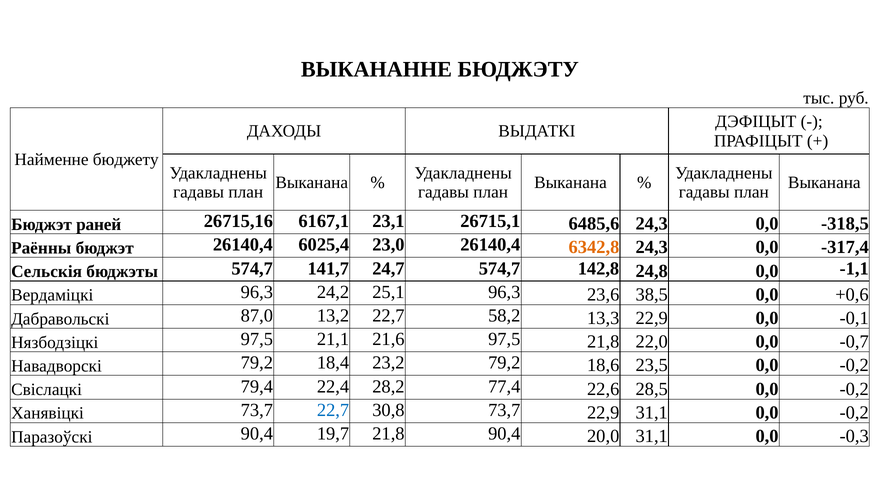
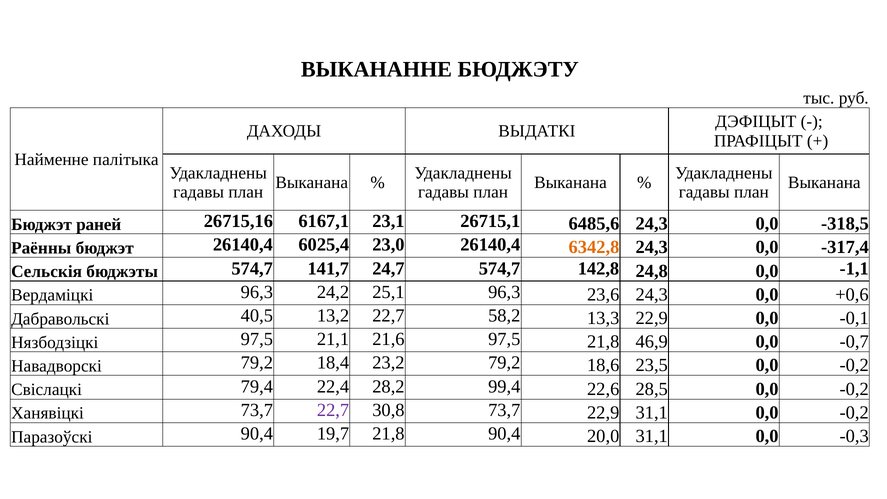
бюджету: бюджету -> палітыка (126, 159)
23,6 38,5: 38,5 -> 24,3 (652, 295)
87,0: 87,0 -> 40,5 (257, 316)
22,0: 22,0 -> 46,9 (652, 342)
77,4: 77,4 -> 99,4 (504, 386)
22,7 colour: blue -> purple (333, 410)
